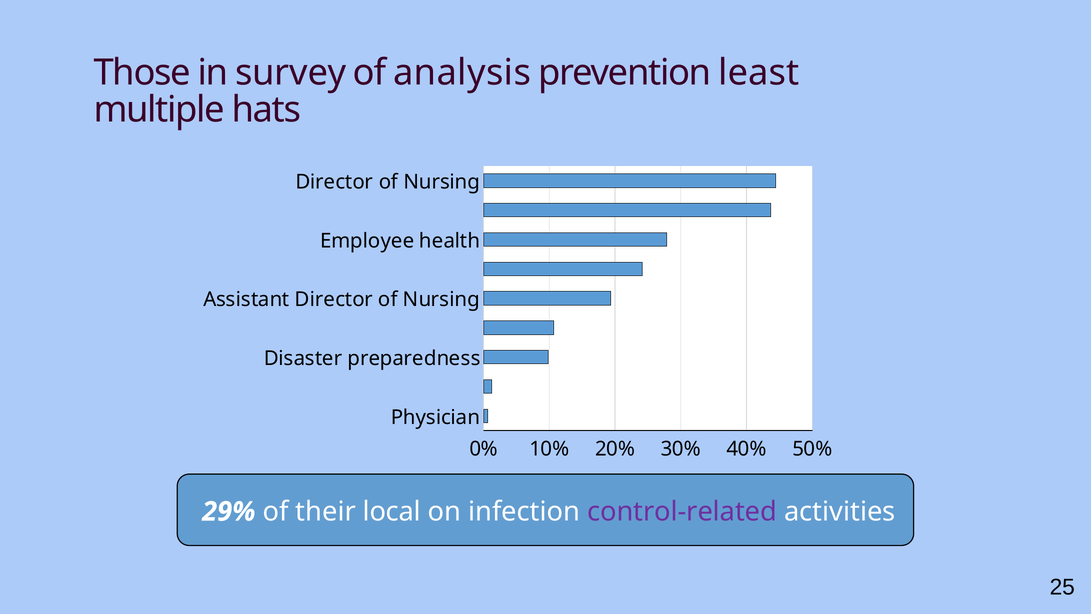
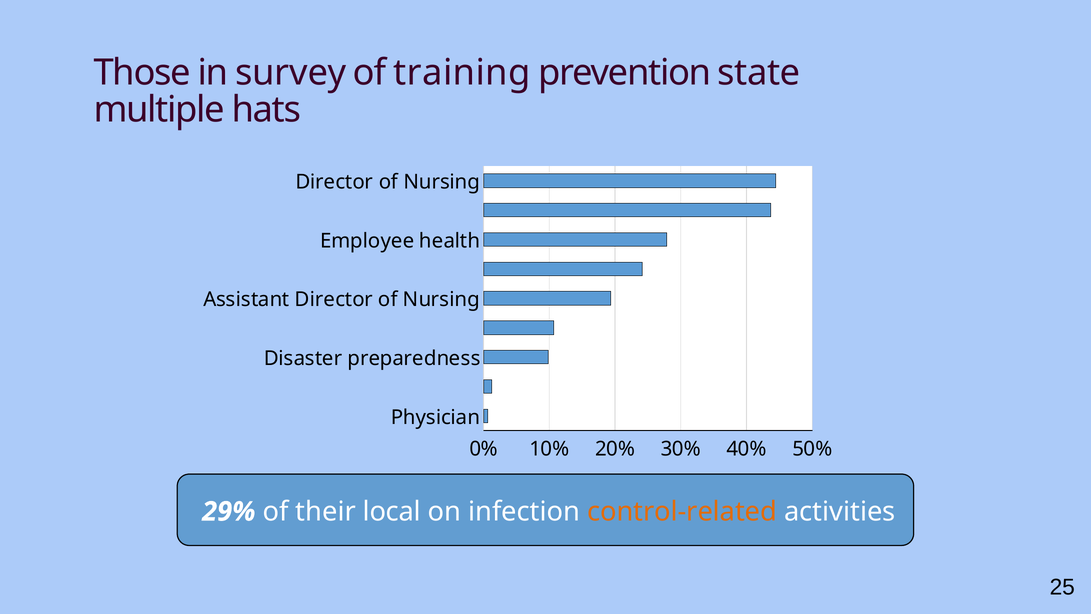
analysis: analysis -> training (462, 72)
least: least -> state (759, 72)
control-related colour: purple -> orange (682, 511)
